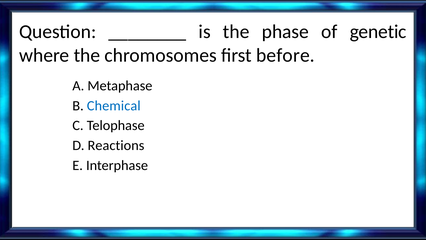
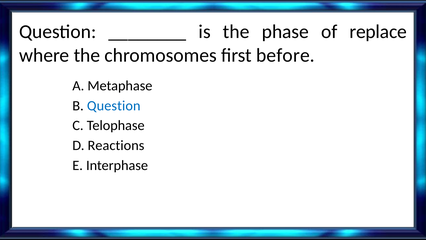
genetic: genetic -> replace (378, 32)
B Chemical: Chemical -> Question (114, 106)
